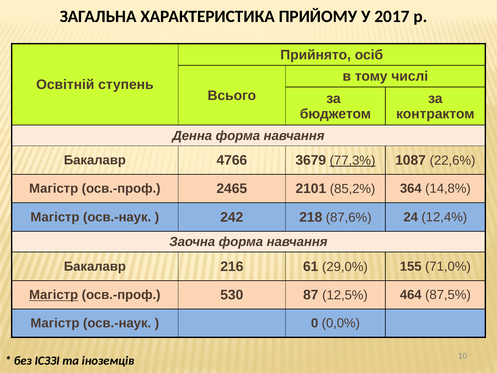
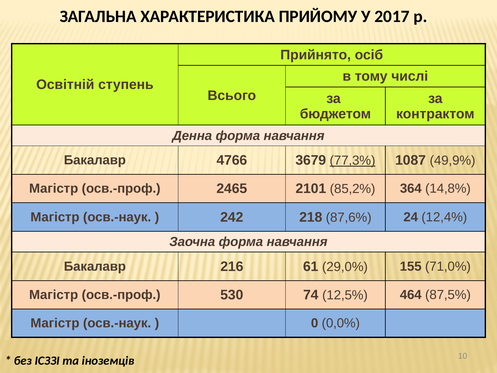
22,6%: 22,6% -> 49,9% (453, 160)
Магістр underline: present -> none (54, 295)
87: 87 -> 74 (311, 295)
